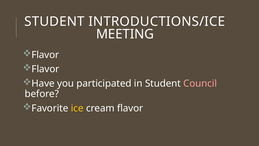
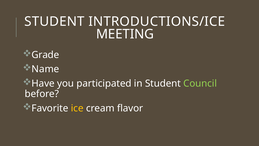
Flavor: Flavor -> Grade (45, 55)
Flavor: Flavor -> Name (45, 69)
Council colour: pink -> light green (200, 83)
